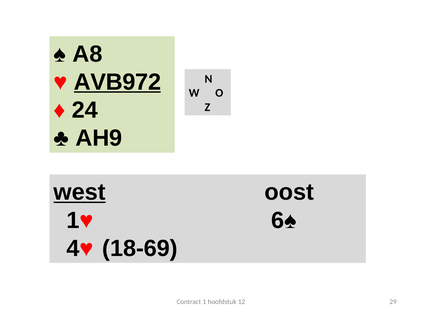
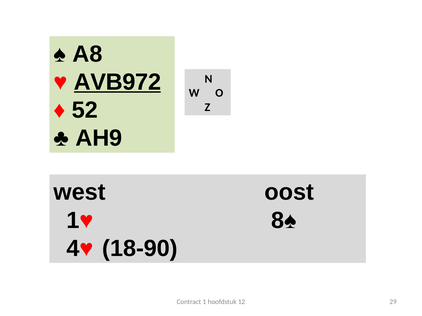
24: 24 -> 52 (85, 110)
west underline: present -> none (80, 193)
6♠: 6♠ -> 8♠ (284, 221)
18-69: 18-69 -> 18-90 (140, 249)
